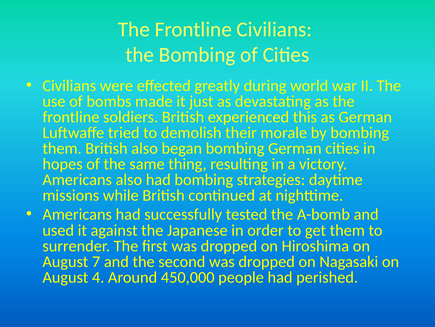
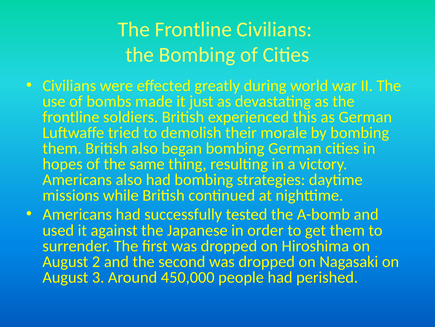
7: 7 -> 2 (96, 261)
4: 4 -> 3 (98, 277)
